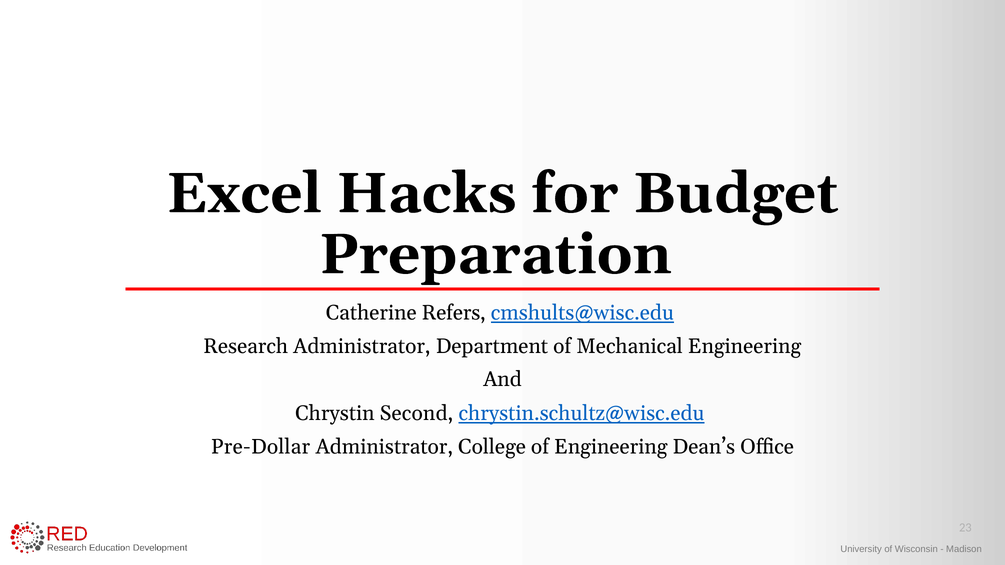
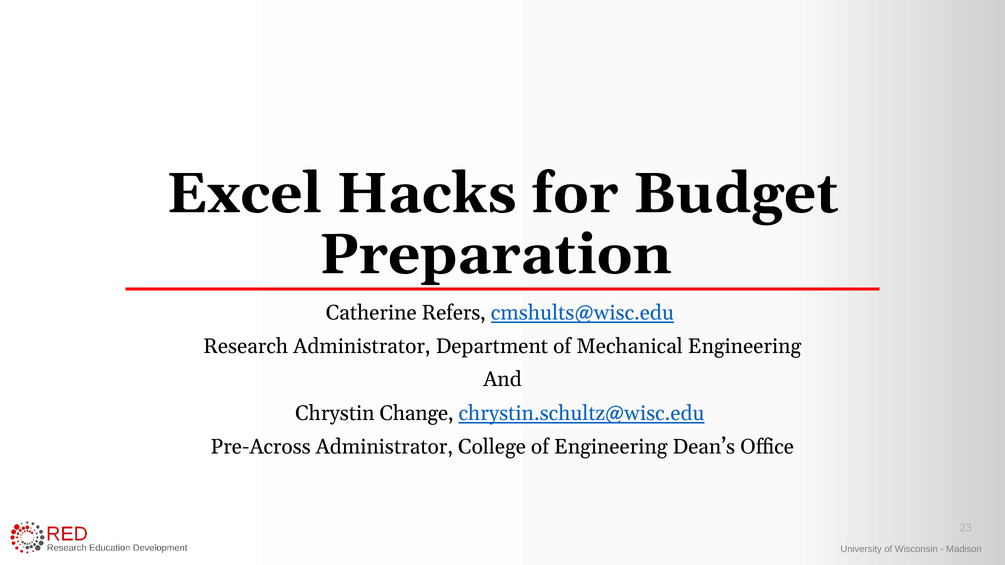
Second: Second -> Change (417, 414)
Pre-Dollar: Pre-Dollar -> Pre-Across (261, 447)
